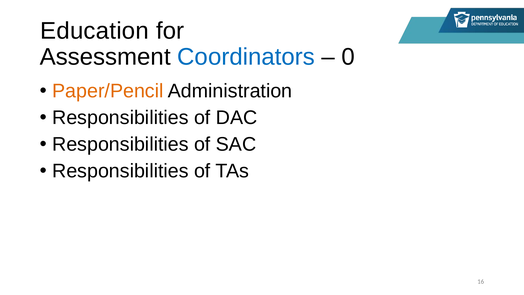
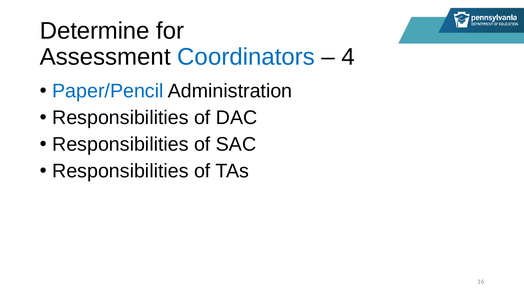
Education: Education -> Determine (95, 31)
0: 0 -> 4 (348, 57)
Paper/Pencil colour: orange -> blue (108, 91)
